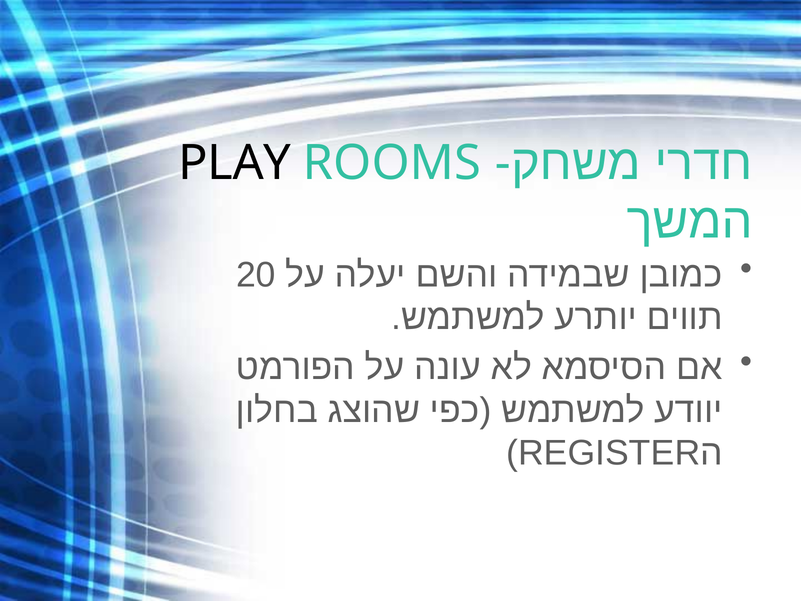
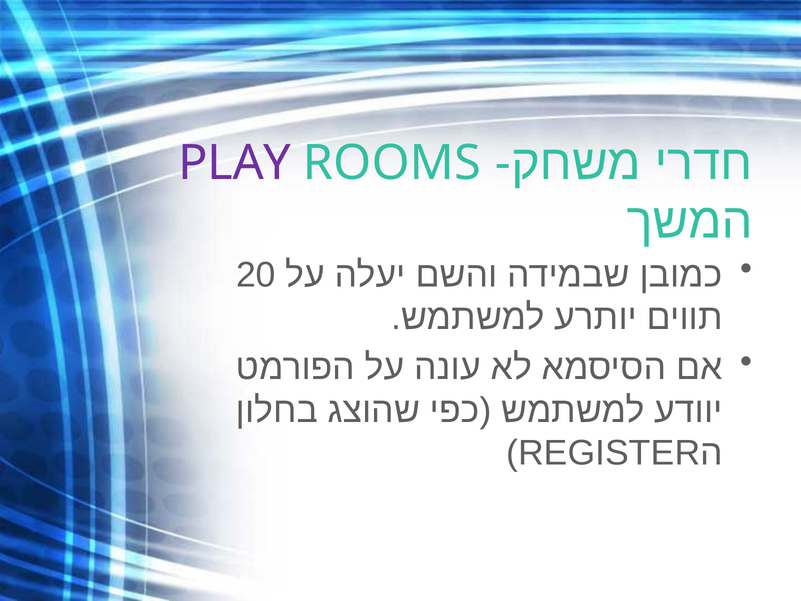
PLAY colour: black -> purple (235, 163)
